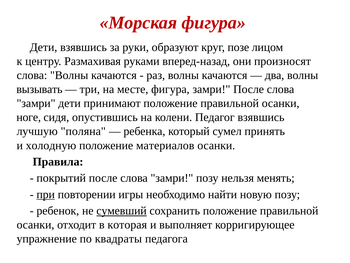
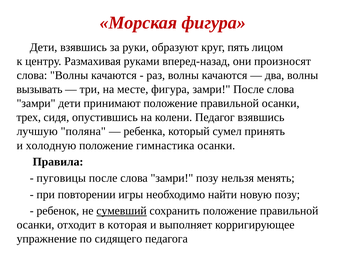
позе: позе -> пять (238, 47)
ноге: ноге -> трех (29, 117)
материалов: материалов -> гимнастика (165, 145)
покрытий: покрытий -> пуговицы (61, 178)
при underline: present -> none (46, 194)
квадраты: квадраты -> сидящего (118, 238)
